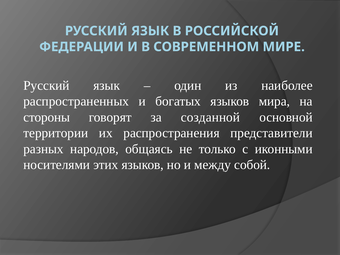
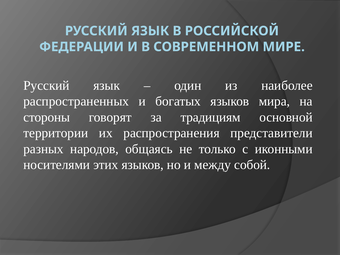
созданной: созданной -> традициям (211, 117)
